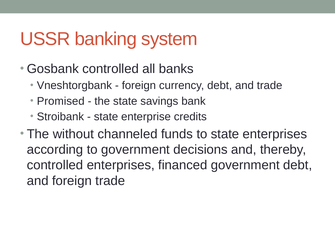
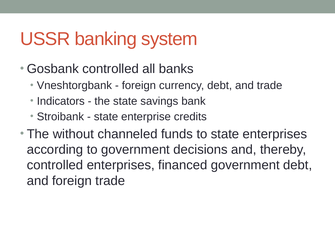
Promised: Promised -> Indicators (61, 101)
